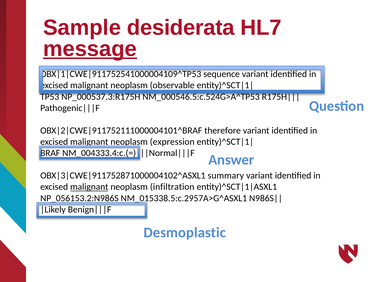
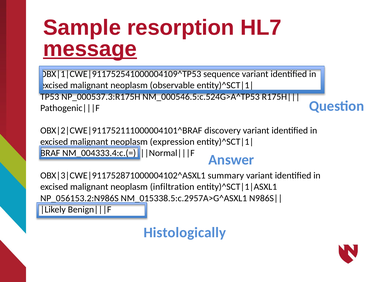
desiderata: desiderata -> resorption (181, 28)
therefore: therefore -> discovery (223, 130)
malignant underline: present -> none (89, 187)
Desmoplastic: Desmoplastic -> Histologically (185, 232)
